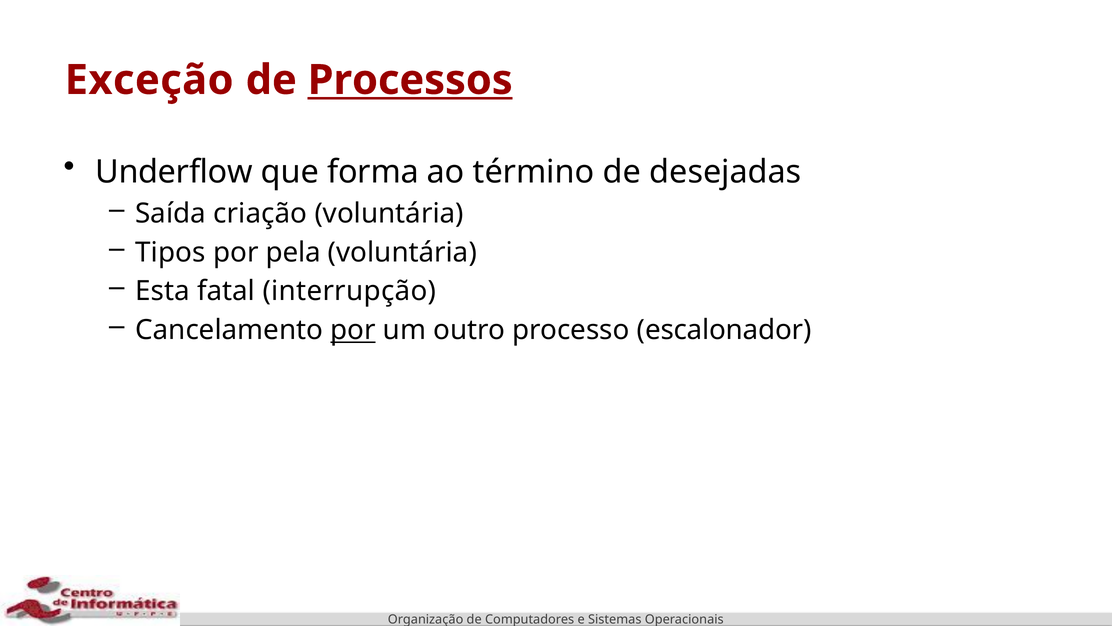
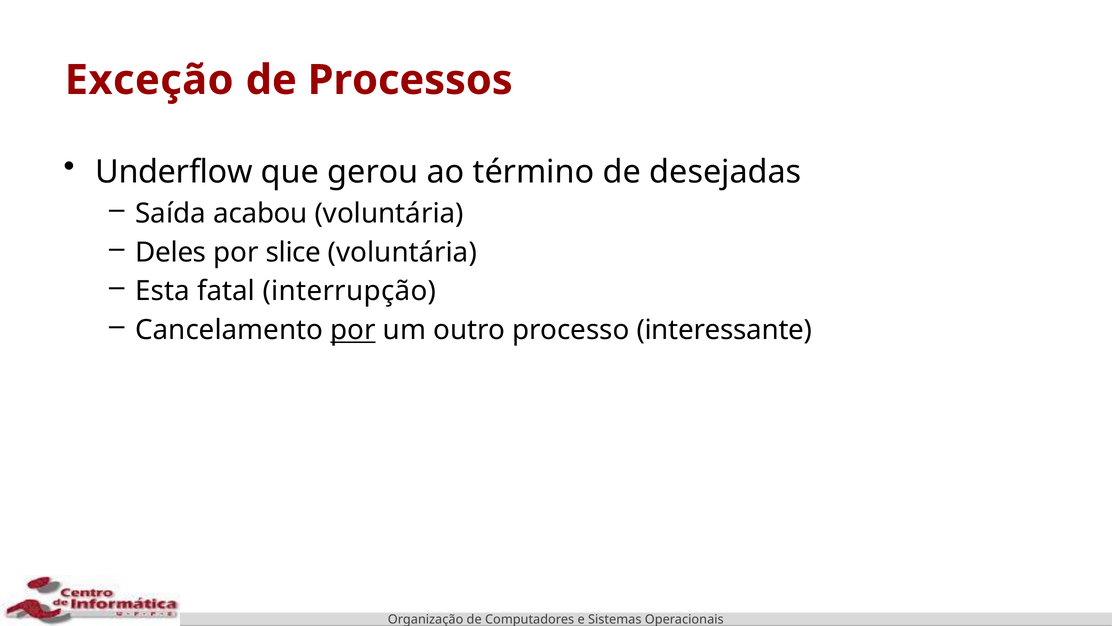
Processos underline: present -> none (410, 80)
forma: forma -> gerou (373, 172)
criação: criação -> acabou (260, 213)
Tipos: Tipos -> Deles (171, 252)
pela: pela -> slice (293, 252)
escalonador: escalonador -> interessante (724, 330)
